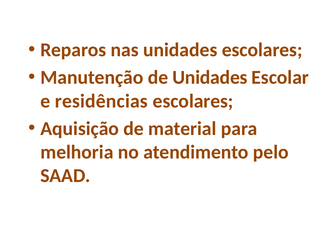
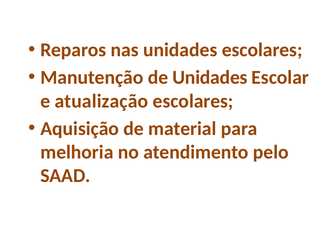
residências: residências -> atualização (101, 101)
